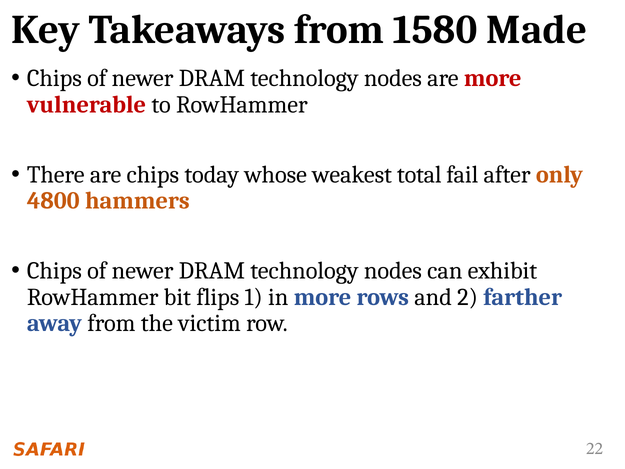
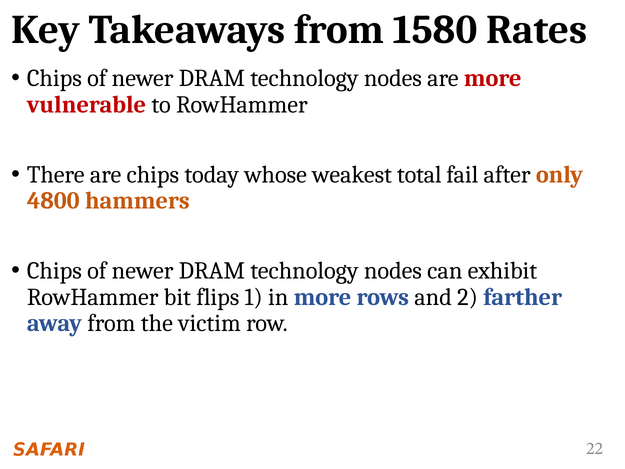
Made: Made -> Rates (537, 30)
